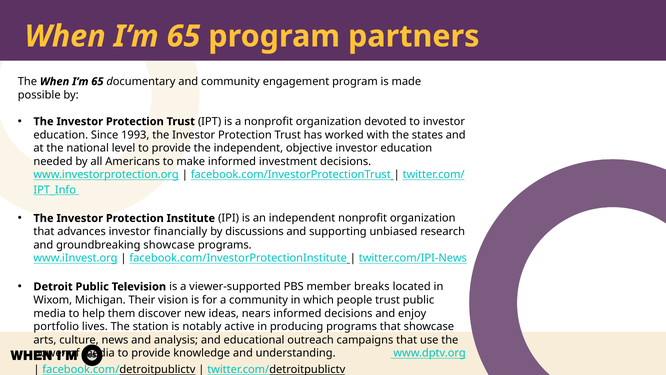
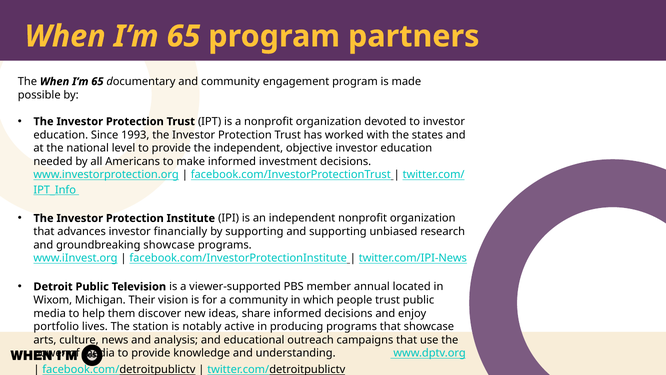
by discussions: discussions -> supporting (254, 231)
breaks: breaks -> annual (372, 286)
nears: nears -> share (256, 313)
